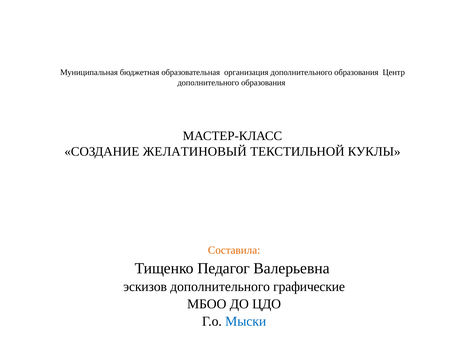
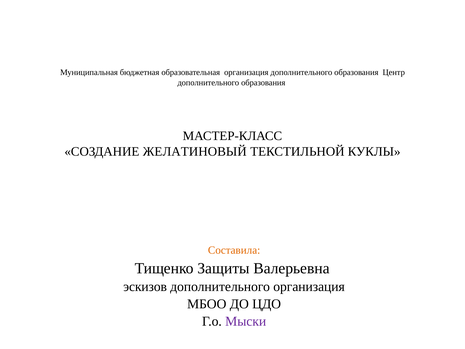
Педагог: Педагог -> Защиты (224, 268)
дополнительного графические: графические -> организация (309, 286)
Мыски colour: blue -> purple (246, 321)
